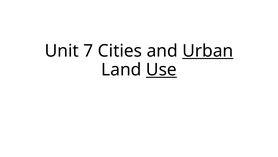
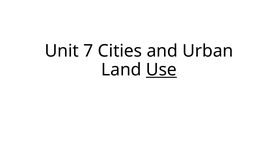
Urban underline: present -> none (208, 51)
